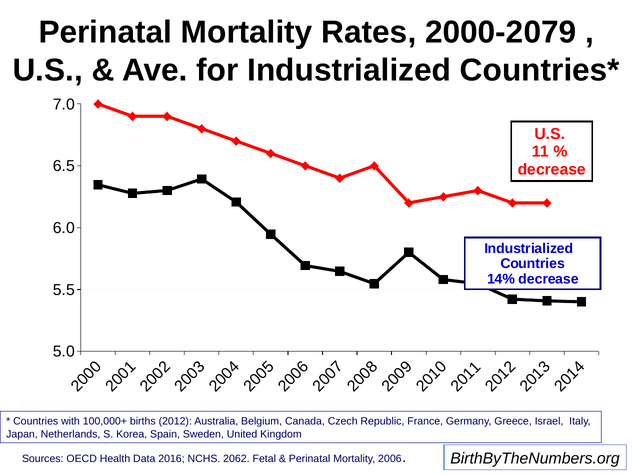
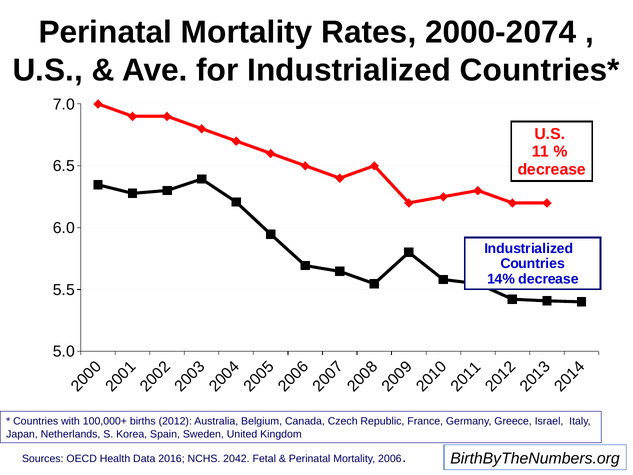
2000-2079: 2000-2079 -> 2000-2074 (501, 32)
2062: 2062 -> 2042 (236, 459)
